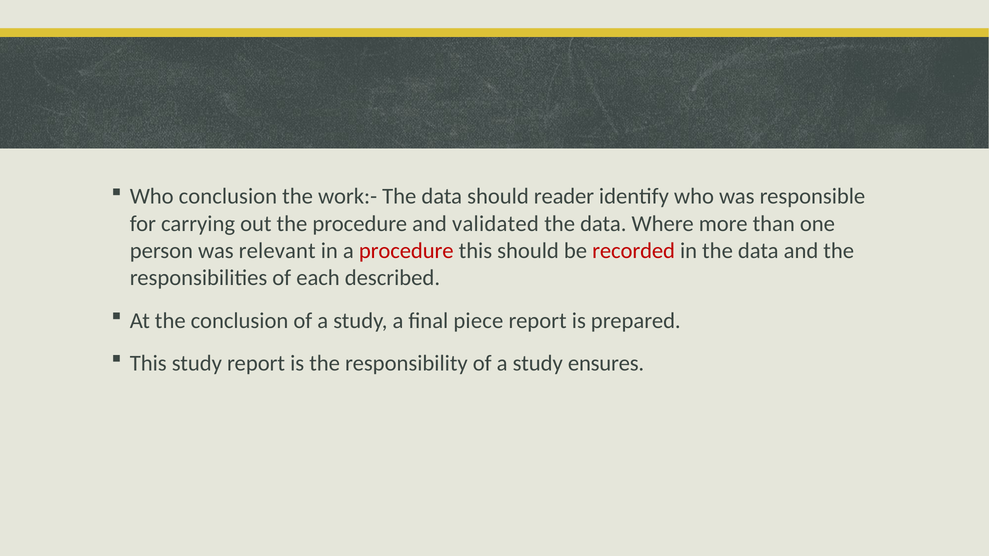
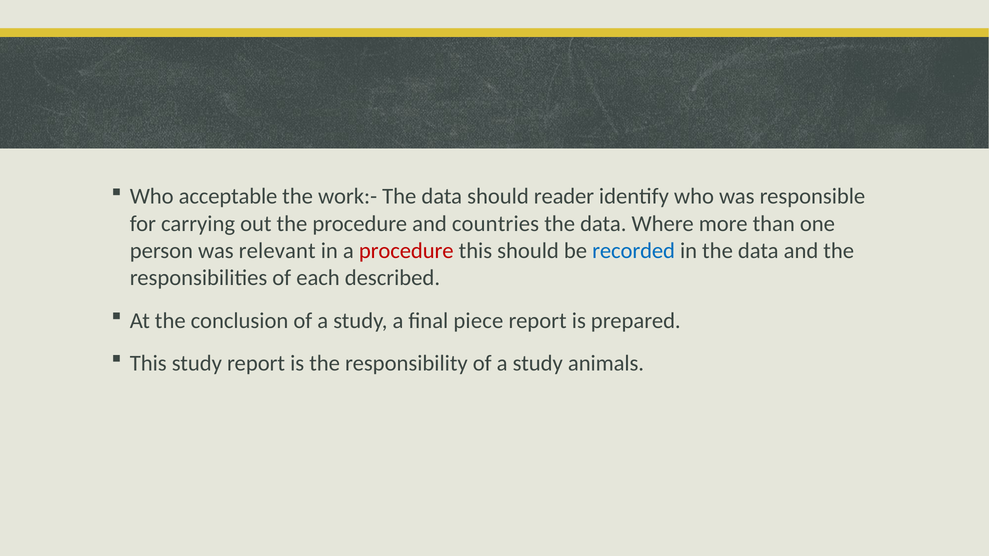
Who conclusion: conclusion -> acceptable (228, 197)
validated: validated -> countries (495, 224)
recorded colour: red -> blue (634, 251)
ensures: ensures -> animals (606, 363)
